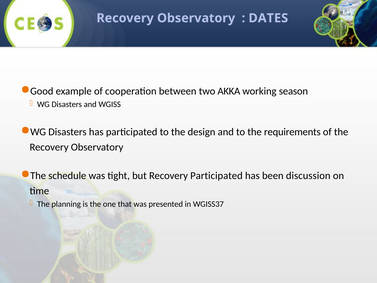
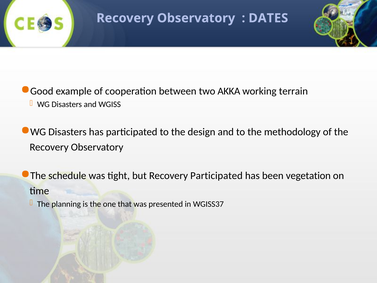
season: season -> terrain (293, 91)
requirements: requirements -> methodology (292, 132)
discussion: discussion -> vegetation (308, 176)
